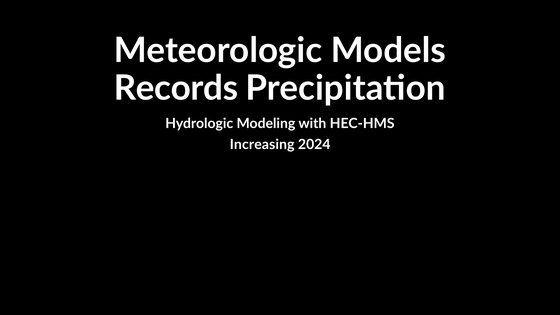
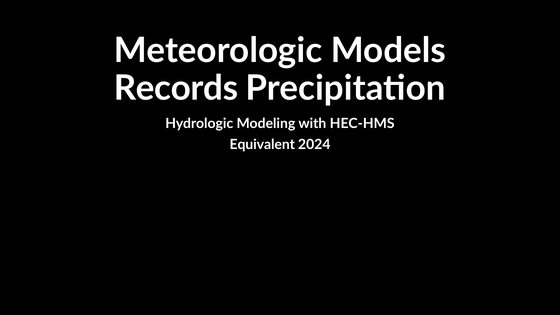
Increasing: Increasing -> Equivalent (262, 144)
